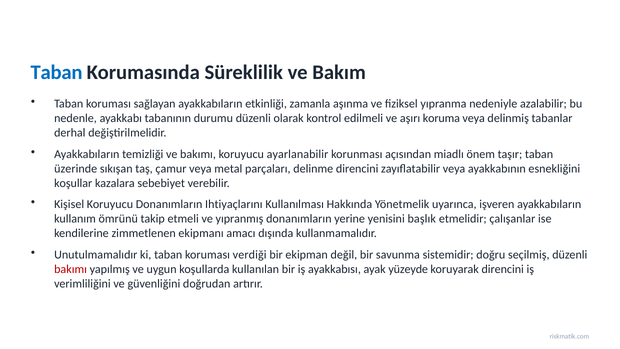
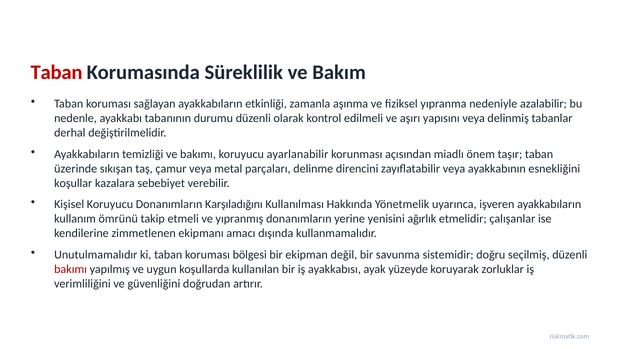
Taban colour: blue -> red (57, 72)
koruma: koruma -> yapısını (441, 118)
Ihtiyaçlarını: Ihtiyaçlarını -> Karşıladığını (234, 204)
başlık: başlık -> ağırlık (422, 219)
verdiği: verdiği -> bölgesi (250, 255)
koruyarak direncini: direncini -> zorluklar (503, 269)
